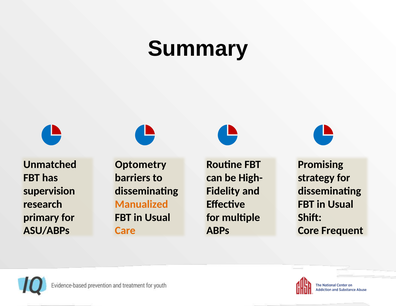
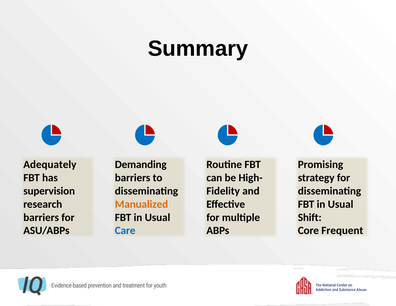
Unmatched: Unmatched -> Adequately (50, 165)
Optometry: Optometry -> Demanding (141, 165)
primary: primary -> barriers (41, 217)
Care colour: orange -> blue (125, 231)
